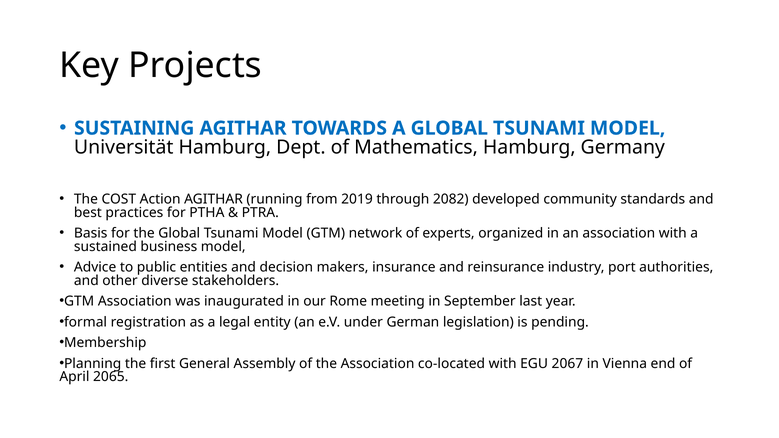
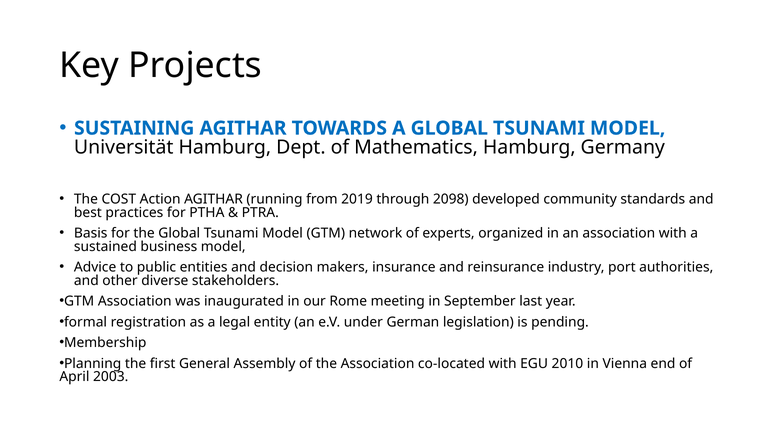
2082: 2082 -> 2098 (451, 199)
2067: 2067 -> 2010 (567, 364)
2065: 2065 -> 2003 (111, 377)
